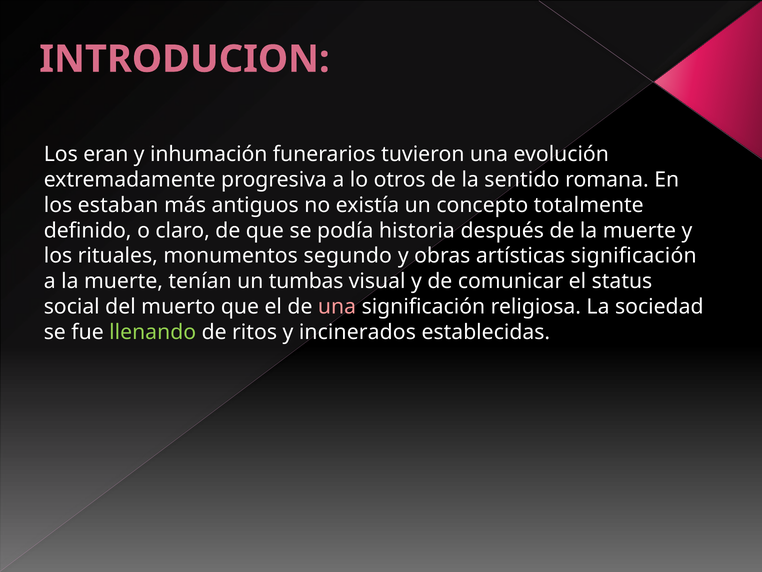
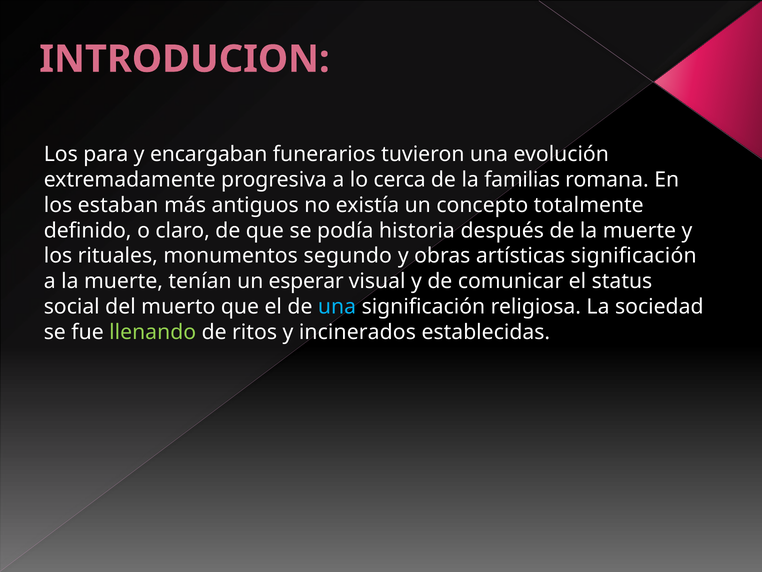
eran: eran -> para (106, 154)
inhumación: inhumación -> encargaban (209, 154)
otros: otros -> cerca (400, 179)
sentido: sentido -> familias (522, 179)
tumbas: tumbas -> esperar (306, 281)
una colour: pink -> light blue (337, 307)
